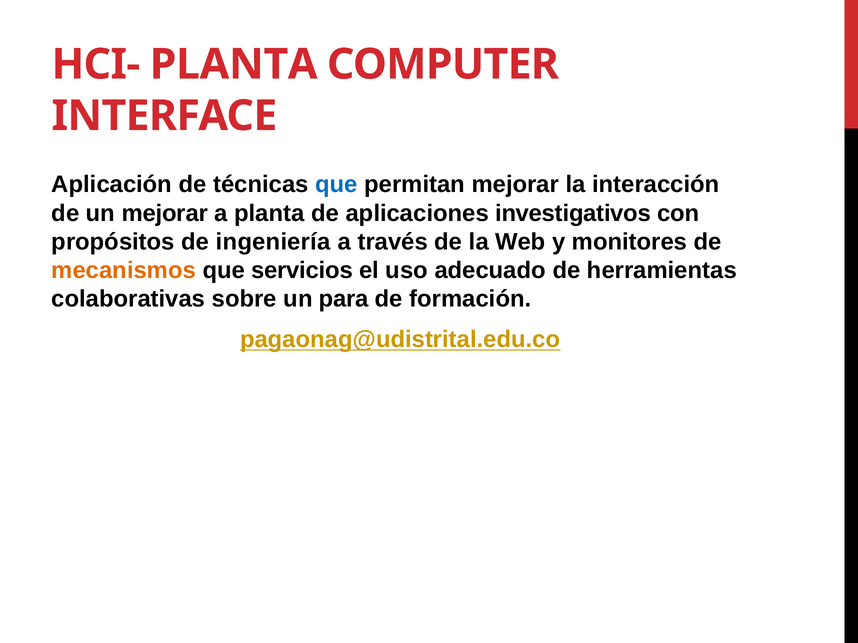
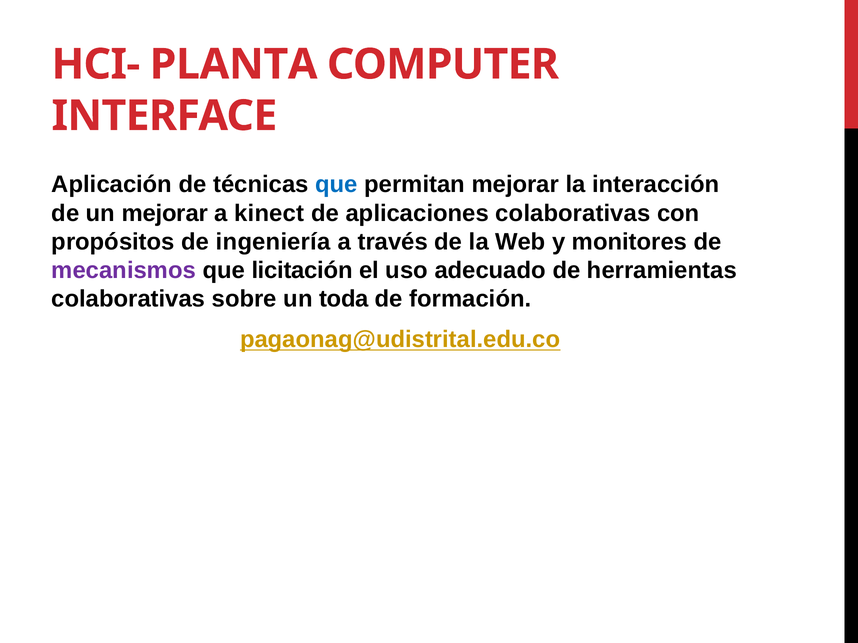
a planta: planta -> kinect (269, 213)
aplicaciones investigativos: investigativos -> colaborativas (573, 213)
mecanismos colour: orange -> purple (124, 271)
servicios: servicios -> licitación (302, 271)
para: para -> toda (344, 299)
